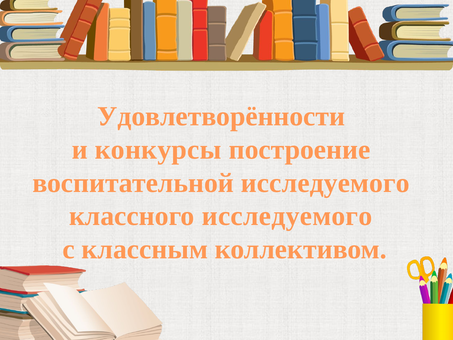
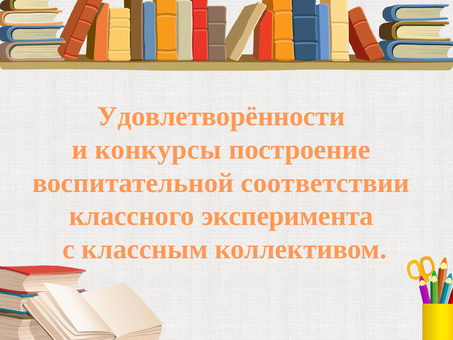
воспитательной исследуемого: исследуемого -> соответствии (325, 183)
классного исследуемого: исследуемого -> эксперимента (287, 216)
